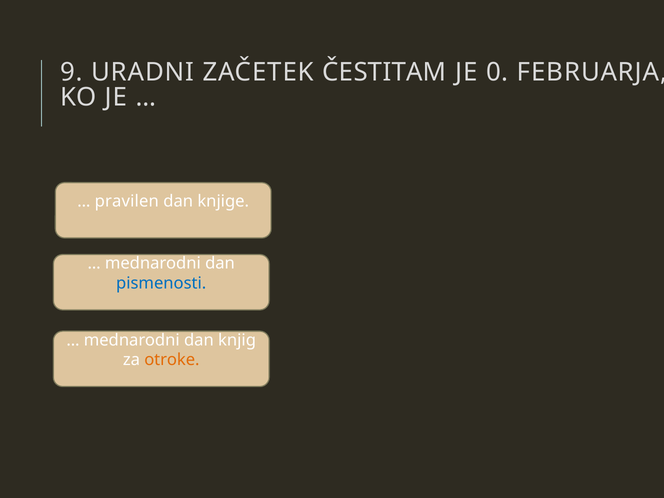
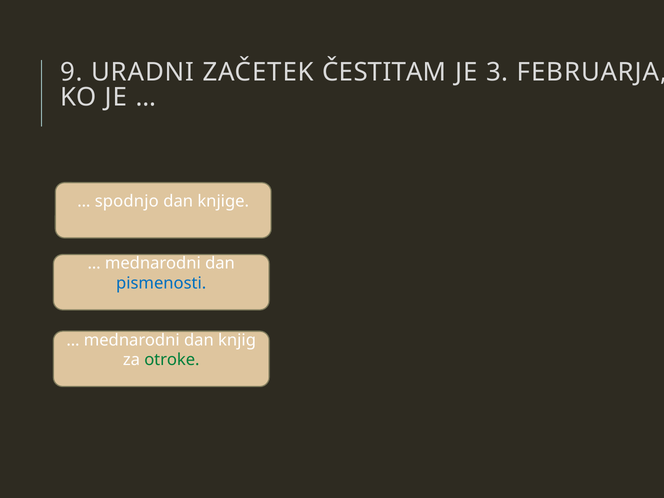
0: 0 -> 3 (497, 72)
pravilen: pravilen -> spodnjo (127, 201)
otroke colour: orange -> green (172, 360)
